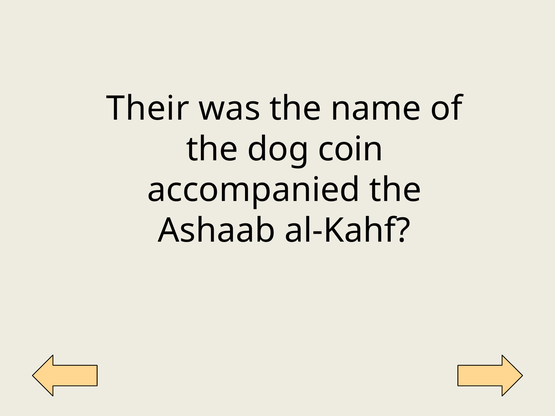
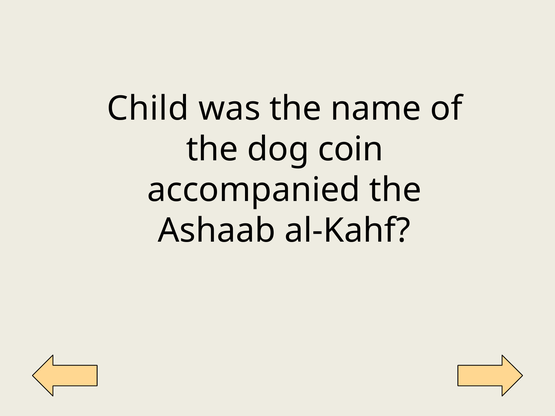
Their: Their -> Child (148, 109)
